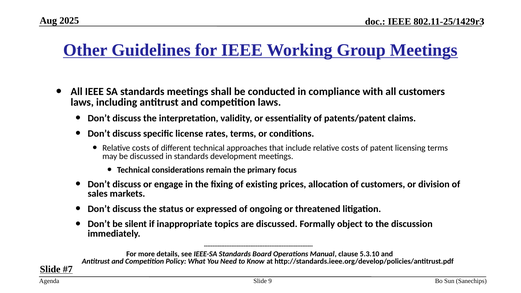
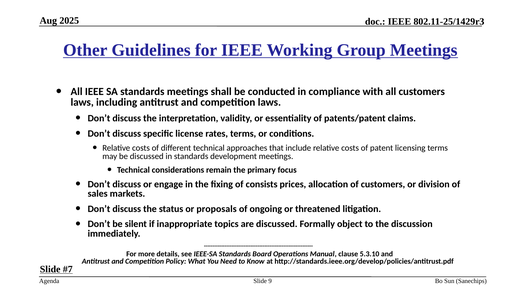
existing: existing -> consists (262, 184)
expressed: expressed -> proposals (217, 209)
